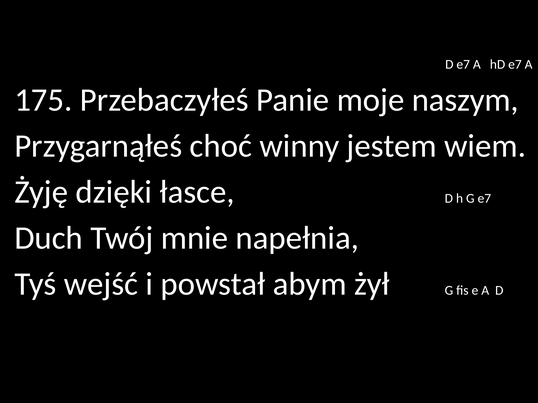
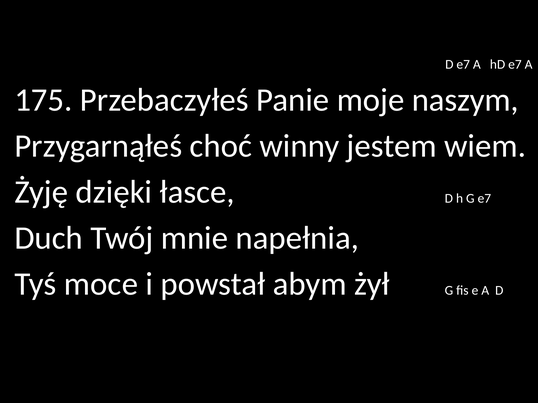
wejść: wejść -> moce (101, 285)
